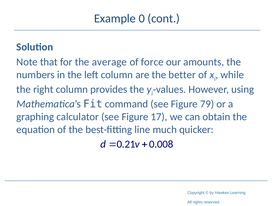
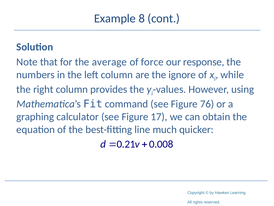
0: 0 -> 8 (142, 18)
amounts: amounts -> response (204, 62)
better: better -> ignore (182, 75)
79: 79 -> 76 (207, 104)
